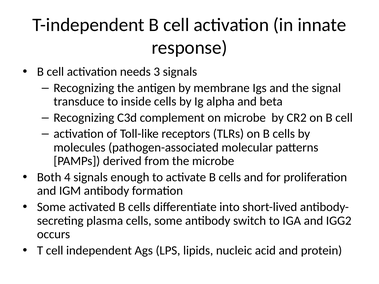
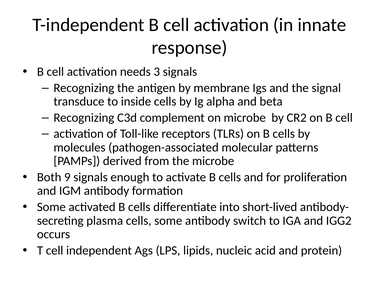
4: 4 -> 9 (67, 177)
